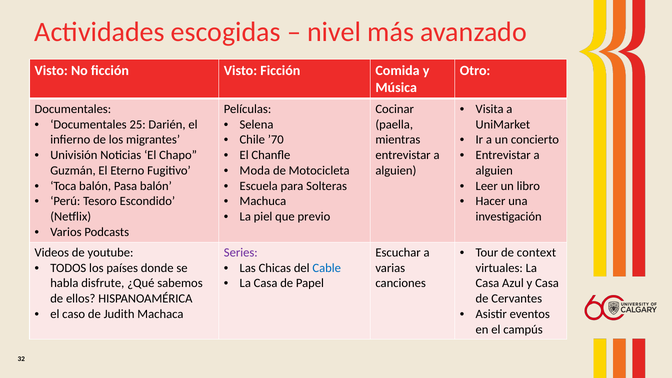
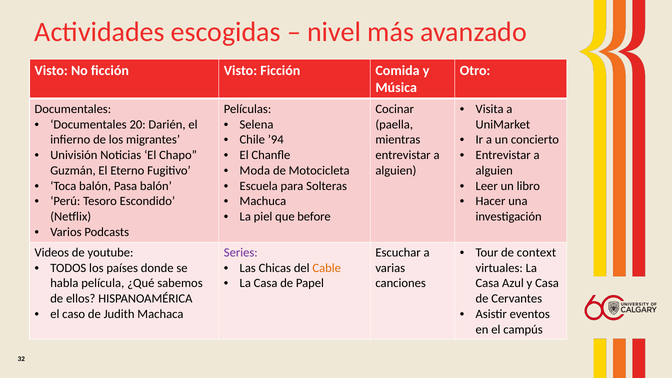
25: 25 -> 20 (138, 124)
’70: ’70 -> ’94 (276, 140)
previo: previo -> before (314, 217)
Cable colour: blue -> orange (327, 268)
disfrute: disfrute -> película (103, 283)
